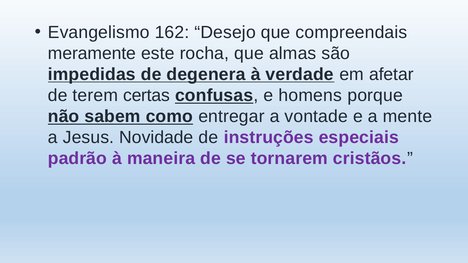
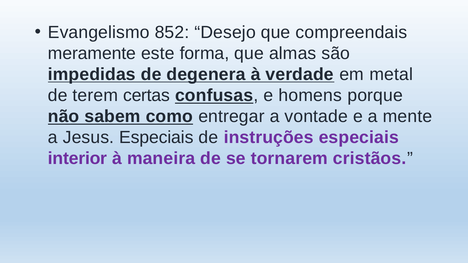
162: 162 -> 852 (172, 32)
rocha: rocha -> forma (204, 53)
afetar: afetar -> metal (391, 74)
Jesus Novidade: Novidade -> Especiais (156, 138)
padrão: padrão -> interior (78, 159)
